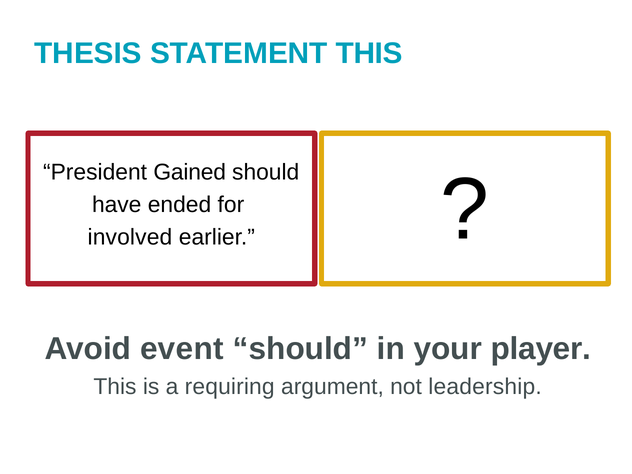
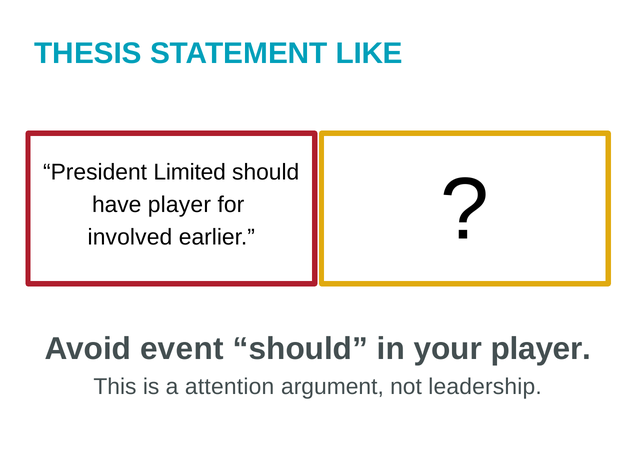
STATEMENT THIS: THIS -> LIKE (369, 53)
Gained: Gained -> Limited (190, 172)
have ended: ended -> player (179, 205)
requiring: requiring -> attention (230, 387)
